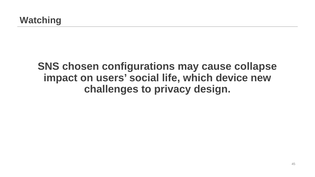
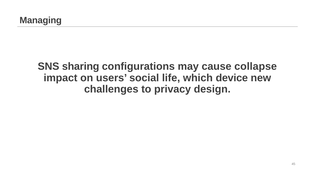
Watching: Watching -> Managing (41, 20)
chosen: chosen -> sharing (81, 67)
